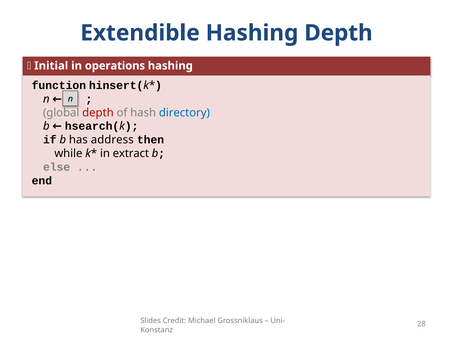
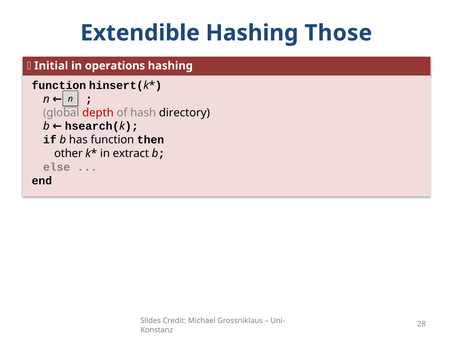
Hashing Depth: Depth -> Those (338, 33)
directory colour: blue -> black (184, 113)
has address: address -> function (112, 140)
while: while -> other (68, 153)
